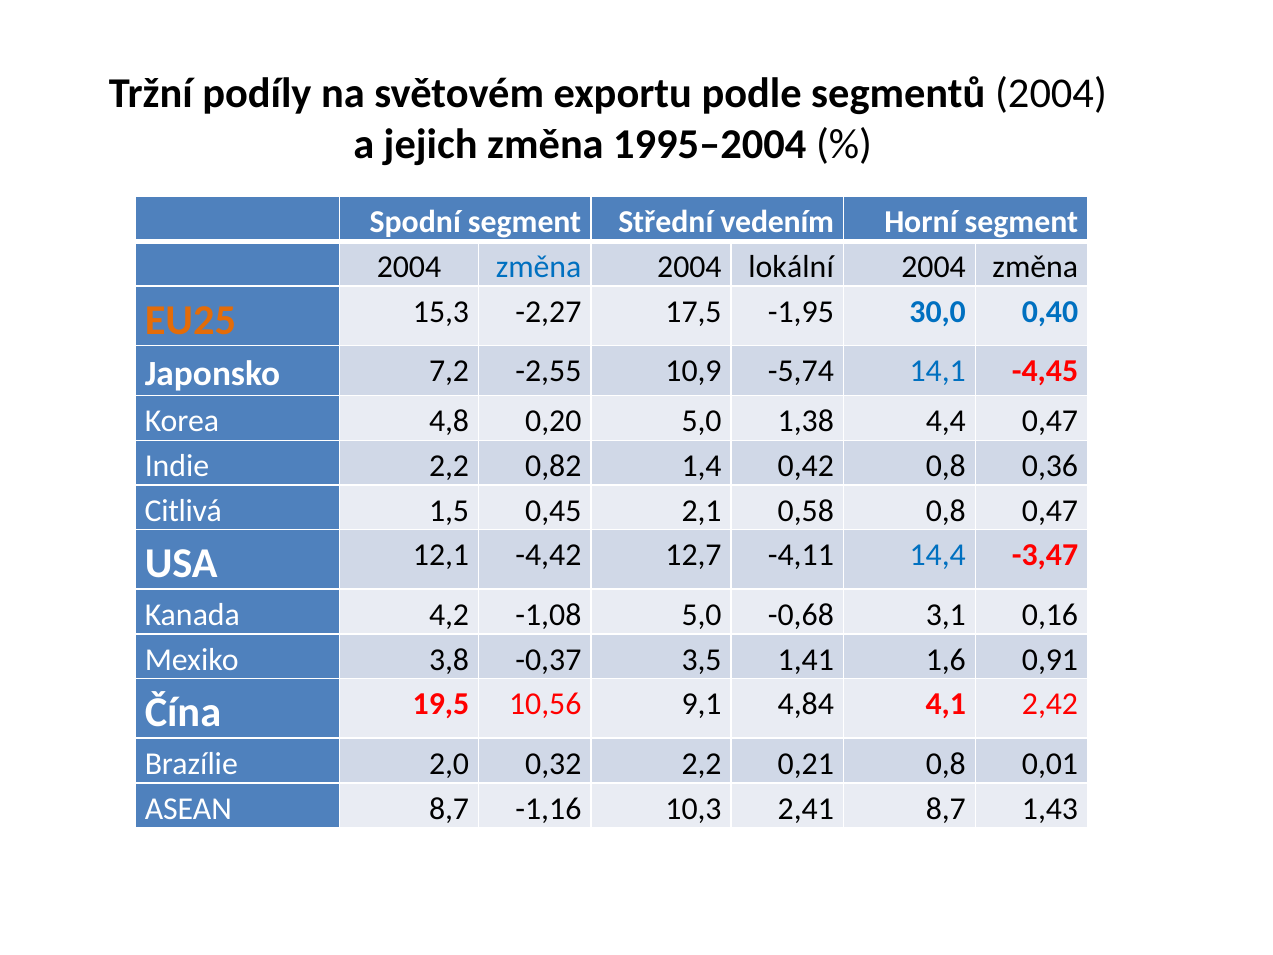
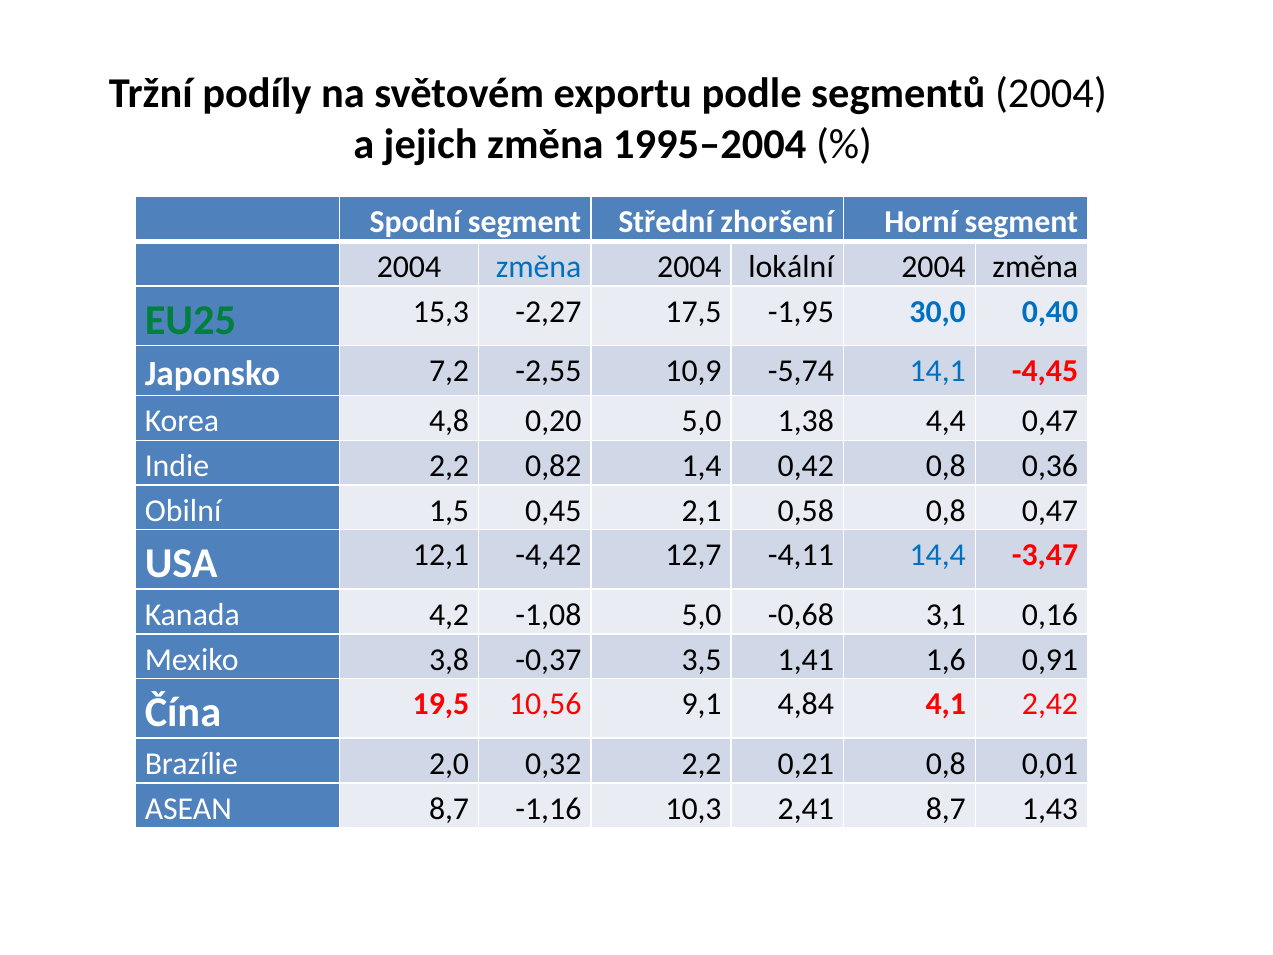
vedením: vedením -> zhoršení (777, 222)
EU25 colour: orange -> green (190, 320)
Citlivá: Citlivá -> Obilní (183, 510)
